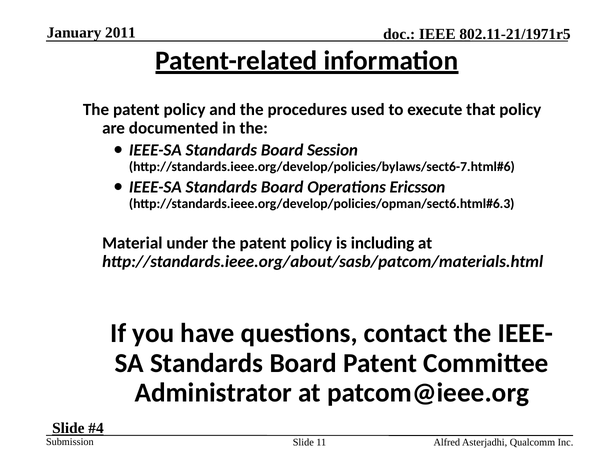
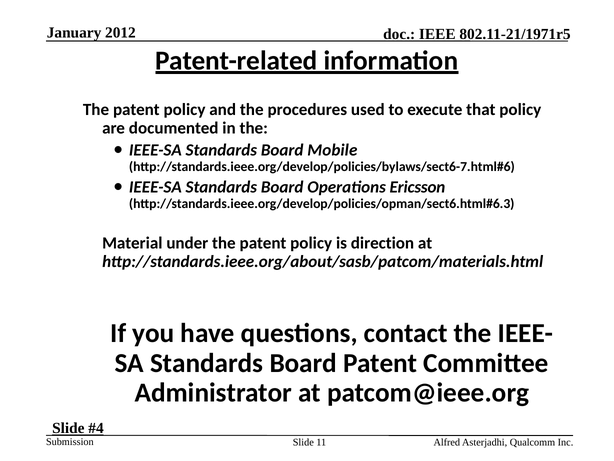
2011: 2011 -> 2012 (120, 33)
Session: Session -> Mobile (332, 150)
including: including -> direction (382, 243)
